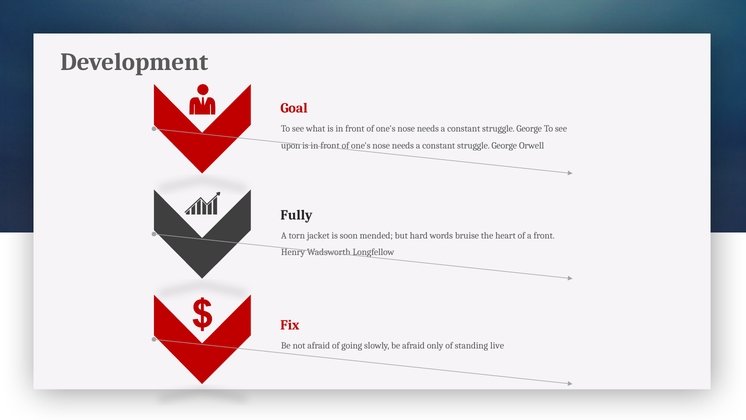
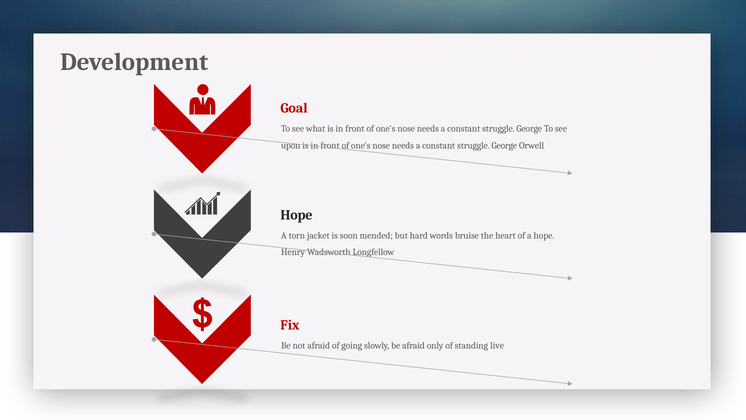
Fully: Fully -> Hope (297, 215)
a front: front -> hope (544, 235)
